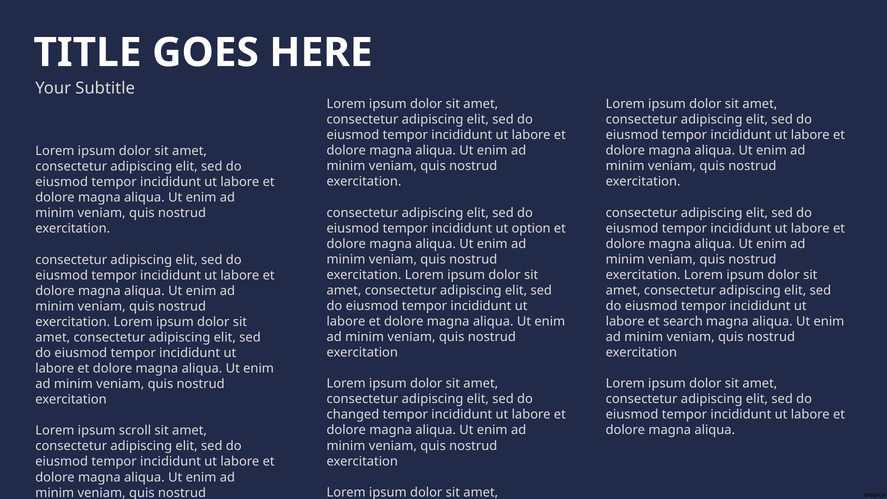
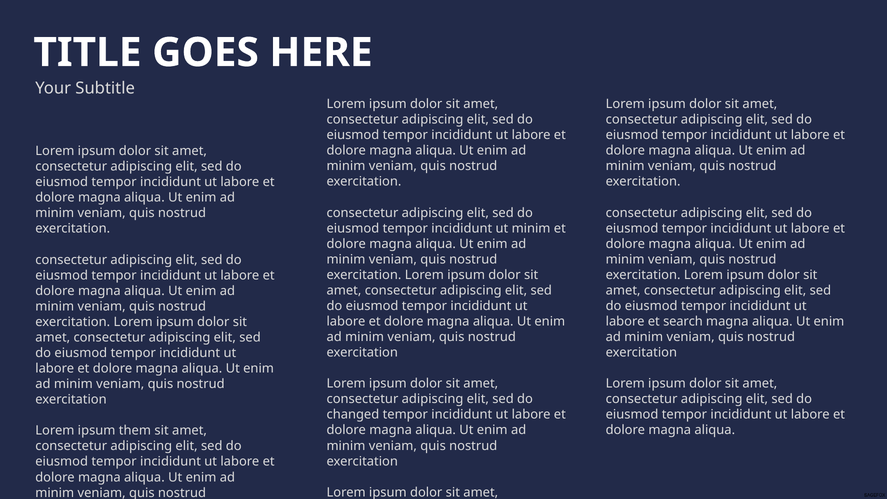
ut option: option -> minim (531, 228)
scroll: scroll -> them (135, 431)
